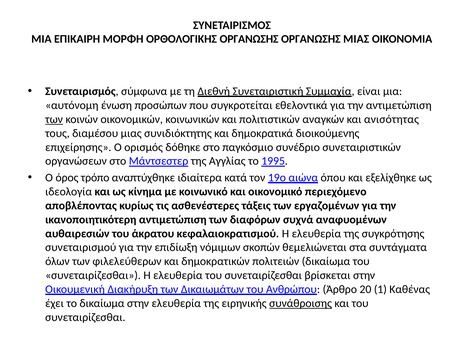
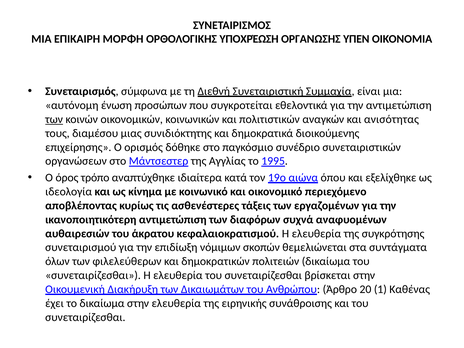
ΟΡΘΟΛΟΓΙΚΗΣ ΟΡΓΑΝΩΣΗΣ: ΟΡΓΑΝΩΣΗΣ -> ΥΠΟΧΡΈΩΣΗ (249, 39)
ΟΡΓΑΝΩΣΗΣ ΜΙΑΣ: ΜΙΑΣ -> ΥΠΕΝ (356, 39)
συνάθροισης underline: present -> none (301, 303)
